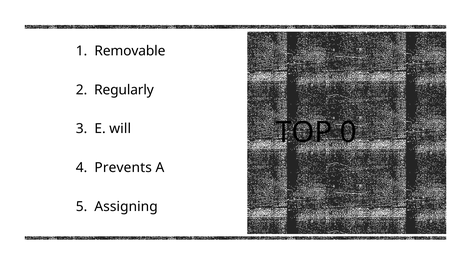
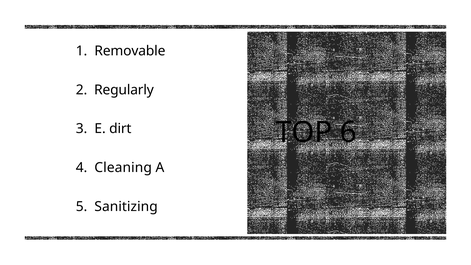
0: 0 -> 6 (348, 133)
will: will -> dirt (120, 129)
Prevents: Prevents -> Cleaning (123, 168)
Assigning: Assigning -> Sanitizing (126, 206)
